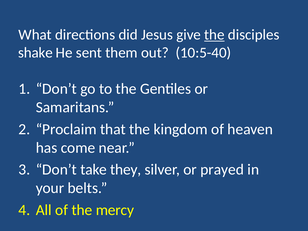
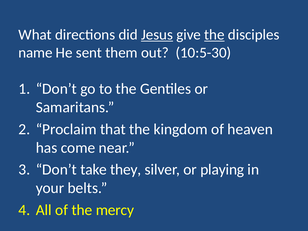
Jesus underline: none -> present (157, 35)
shake: shake -> name (35, 53)
10:5-40: 10:5-40 -> 10:5-30 (203, 53)
prayed: prayed -> playing (222, 170)
